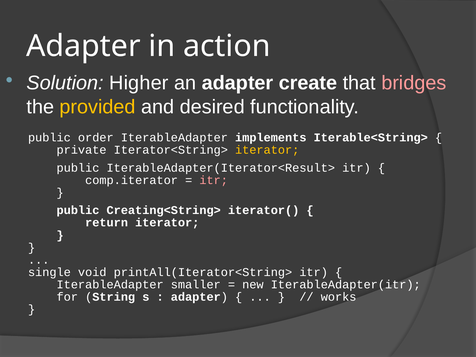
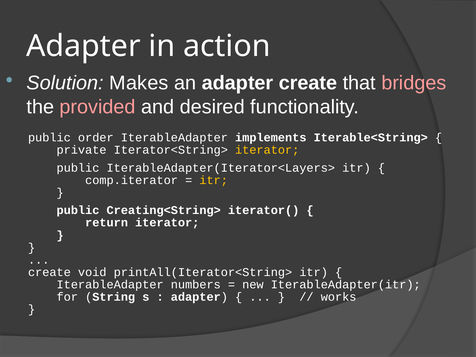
Higher: Higher -> Makes (139, 83)
provided colour: yellow -> pink (98, 107)
IterableAdapter(Iterator<Result>: IterableAdapter(Iterator<Result> -> IterableAdapter(Iterator<Layers> (221, 168)
itr colour: pink -> yellow (214, 180)
single: single -> create (49, 272)
smaller: smaller -> numbers (196, 285)
